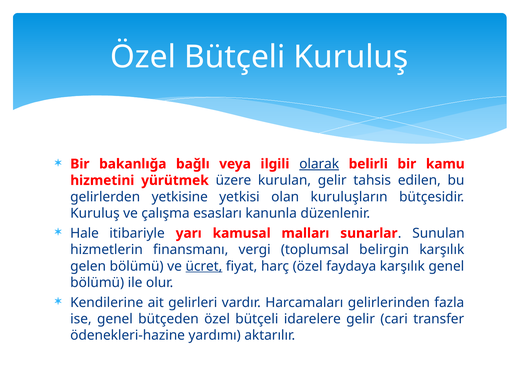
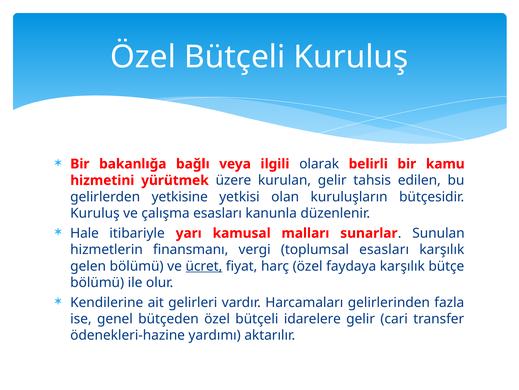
olarak underline: present -> none (319, 164)
toplumsal belirgin: belirgin -> esasları (384, 249)
karşılık genel: genel -> bütçe (446, 266)
